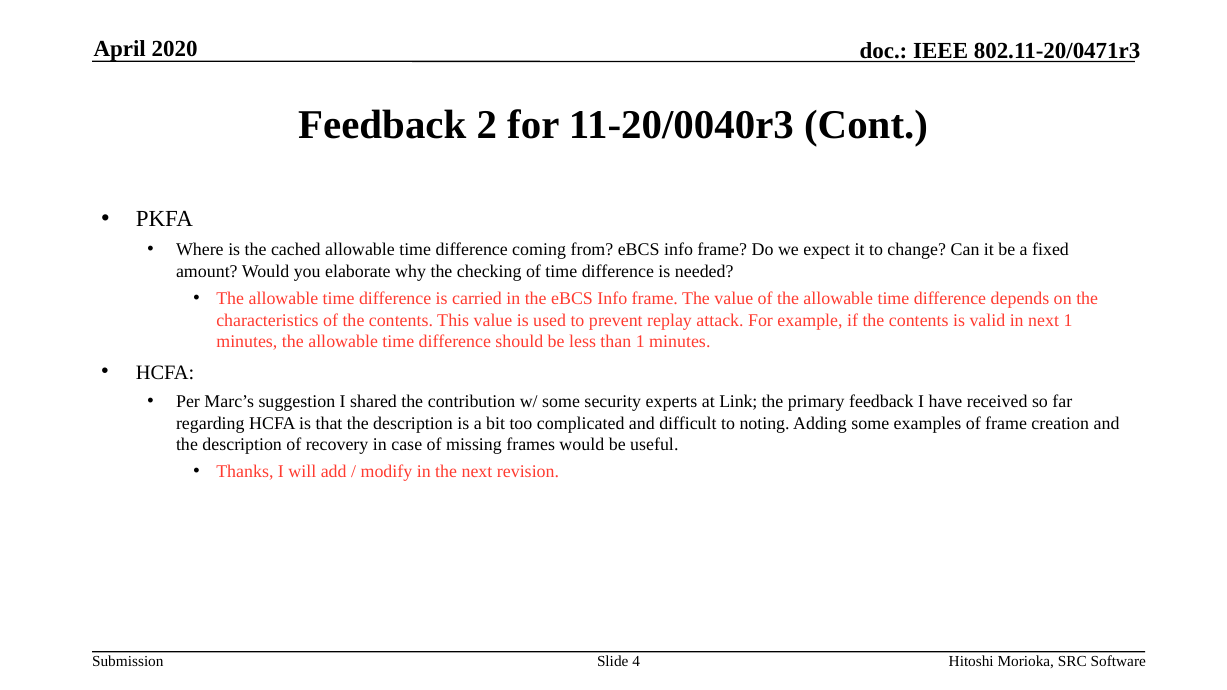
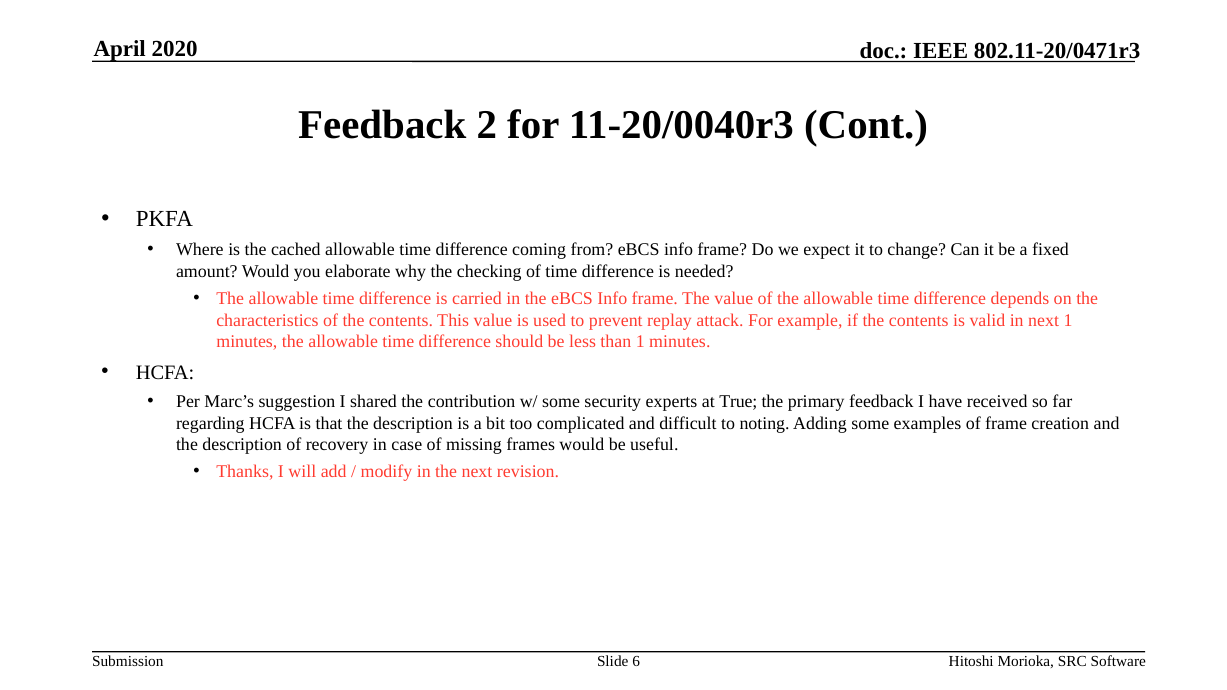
Link: Link -> True (738, 402)
4: 4 -> 6 (636, 662)
